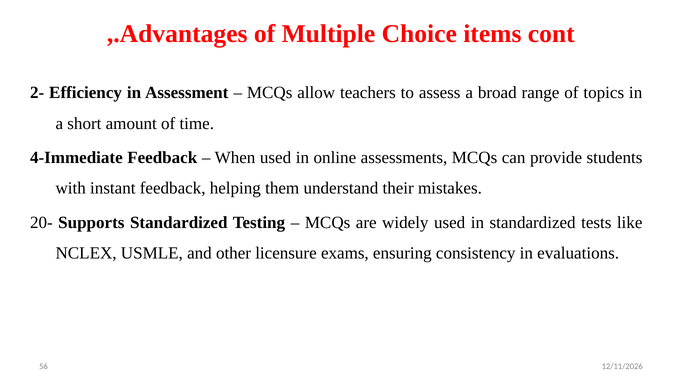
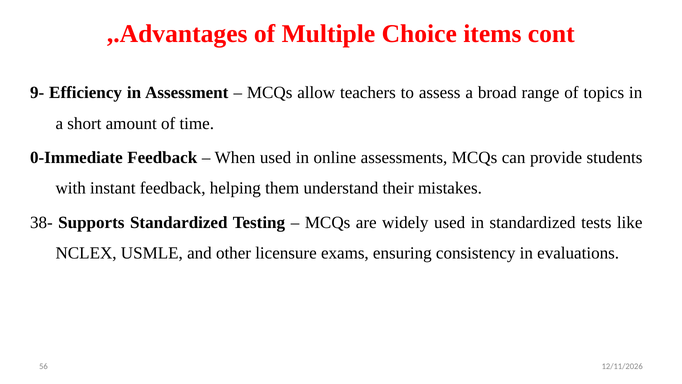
2-: 2- -> 9- (37, 93)
4-Immediate: 4-Immediate -> 0-Immediate (76, 157)
20-: 20- -> 38- (41, 222)
